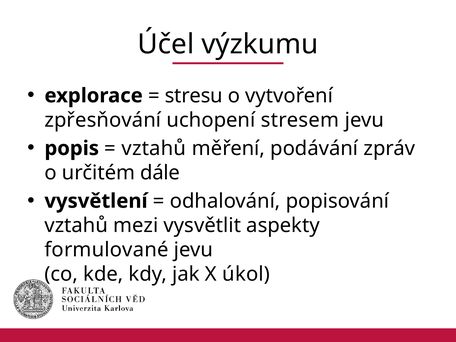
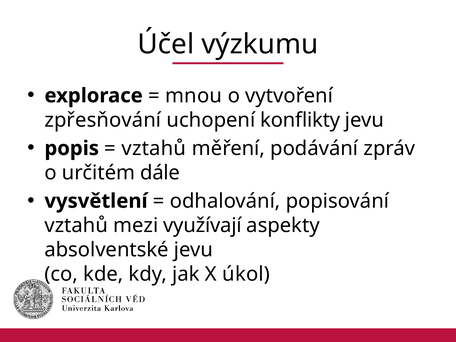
stresu: stresu -> mnou (194, 96)
stresem: stresem -> konflikty (300, 120)
vysvětlit: vysvětlit -> využívají (202, 225)
formulované: formulované -> absolventské (107, 250)
